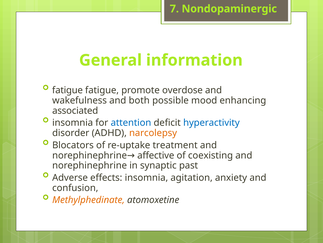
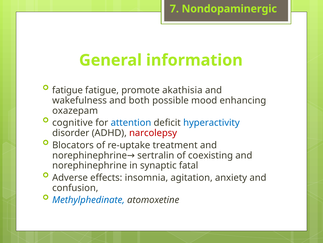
overdose: overdose -> akathisia (182, 90)
associated: associated -> oxazepam (75, 110)
insomnia: insomnia -> cognitive (73, 122)
narcolepsy colour: orange -> red (153, 133)
affective: affective -> sertralin (156, 155)
past: past -> fatal (189, 165)
Methylphedinate colour: orange -> blue (88, 199)
